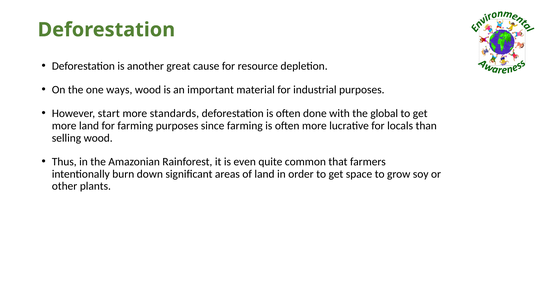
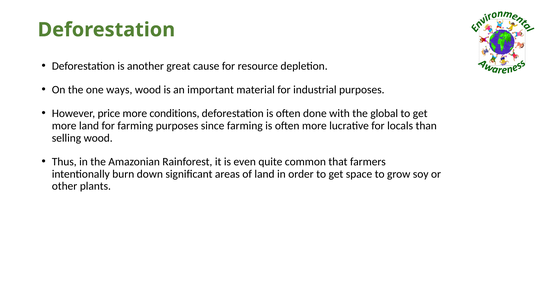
start: start -> price (109, 113)
standards: standards -> conditions (174, 113)
